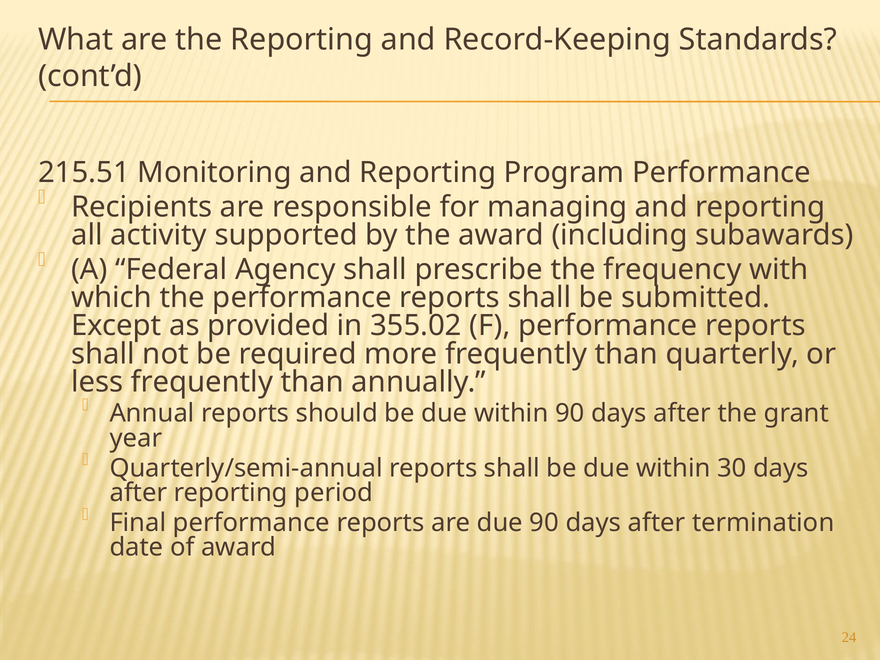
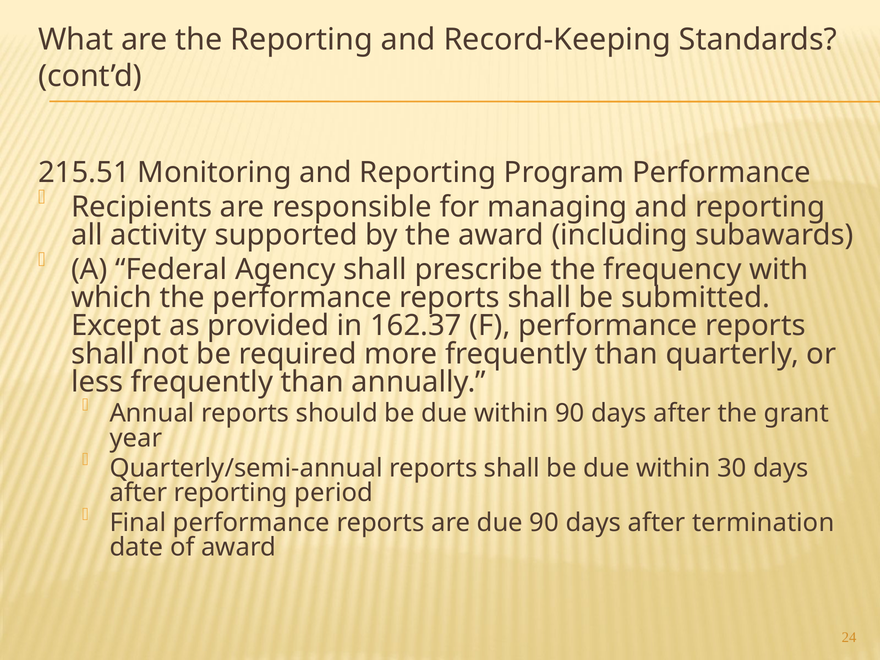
355.02: 355.02 -> 162.37 (416, 326)
